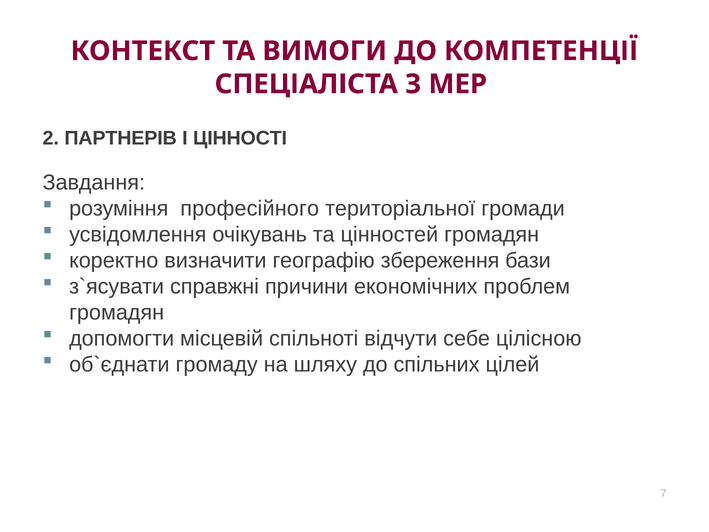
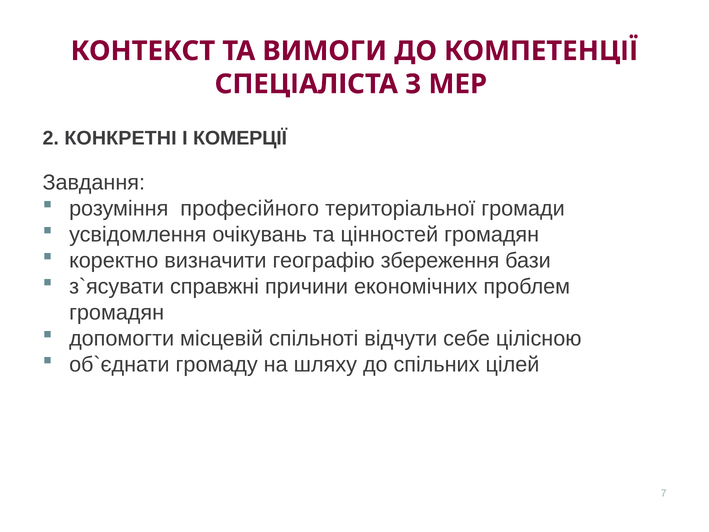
ПАРТНЕРІВ: ПАРТНЕРІВ -> КОНКРЕТНІ (120, 138)
ЦІННОСТІ: ЦІННОСТІ -> КОМЕРЦІЇ (240, 138)
